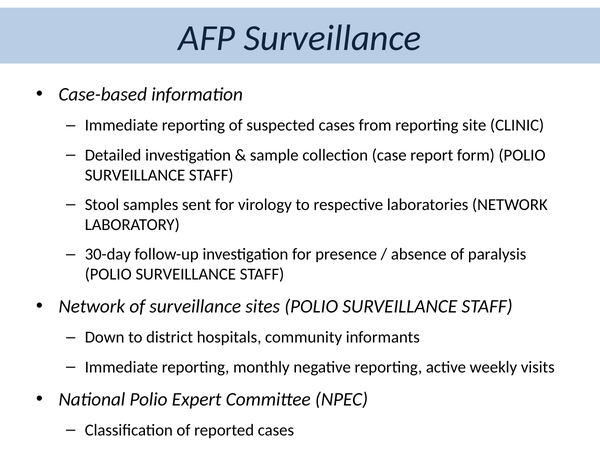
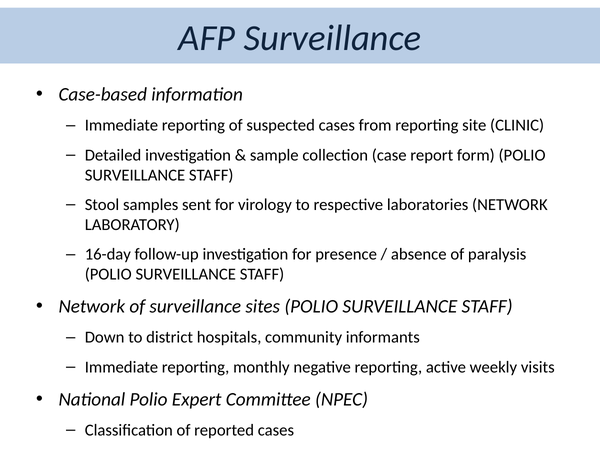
30-day: 30-day -> 16-day (108, 254)
